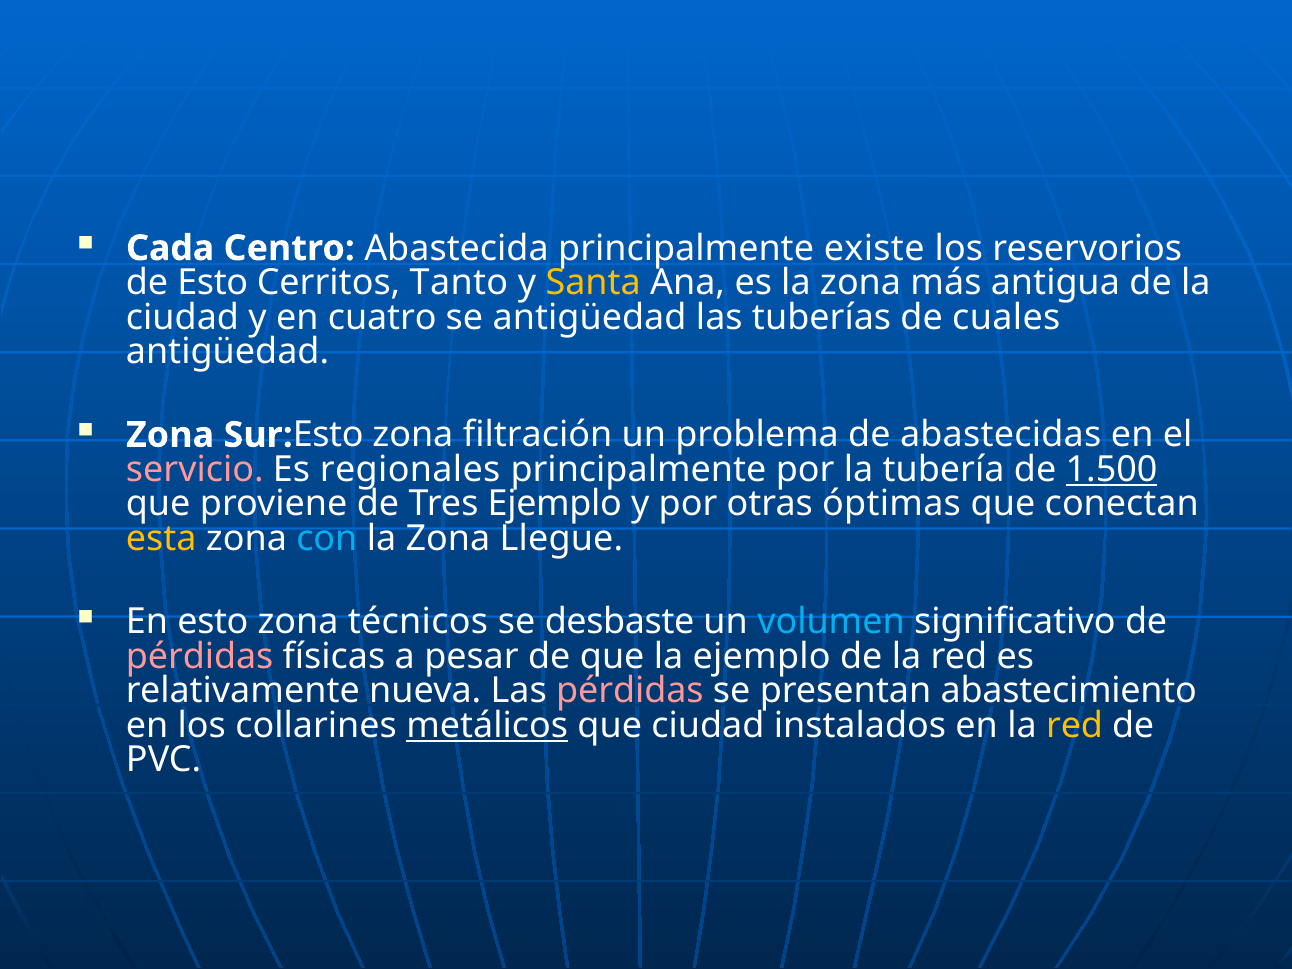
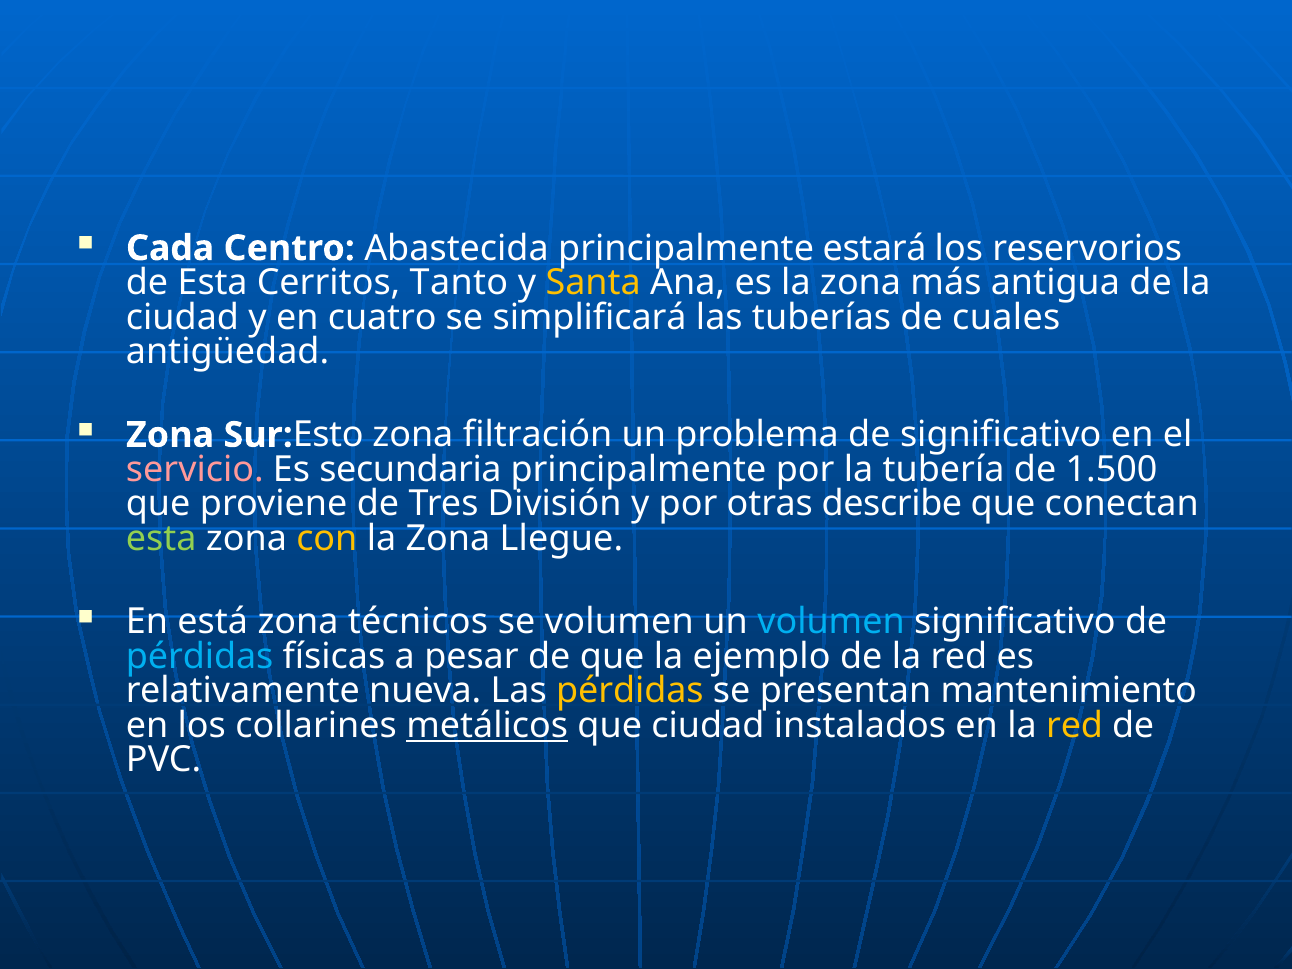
existe: existe -> estará (875, 248)
de Esto: Esto -> Esta (213, 283)
se antigüedad: antigüedad -> simplificará (590, 317)
de abastecidas: abastecidas -> significativo (1001, 435)
regionales: regionales -> secundaria (410, 469)
1.500 underline: present -> none (1111, 469)
Tres Ejemplo: Ejemplo -> División (555, 504)
óptimas: óptimas -> describe (892, 504)
esta colour: yellow -> light green (161, 538)
con colour: light blue -> yellow (327, 538)
En esto: esto -> está (213, 622)
se desbaste: desbaste -> volumen (619, 622)
pérdidas colour: pink -> light blue (200, 656)
pérdidas colour: pink -> yellow (630, 691)
abastecimiento: abastecimiento -> mantenimiento (1069, 691)
